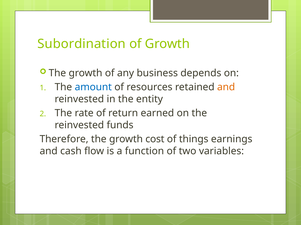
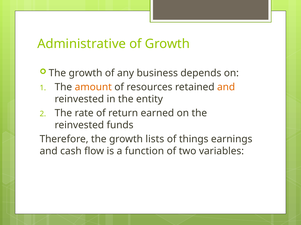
Subordination: Subordination -> Administrative (82, 44)
amount colour: blue -> orange (93, 87)
cost: cost -> lists (155, 140)
